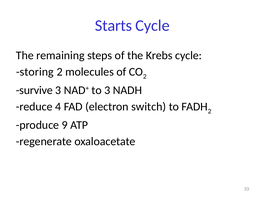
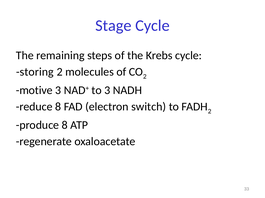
Starts: Starts -> Stage (113, 26)
survive: survive -> motive (34, 91)
reduce 4: 4 -> 8 (58, 107)
produce 9: 9 -> 8 (65, 125)
